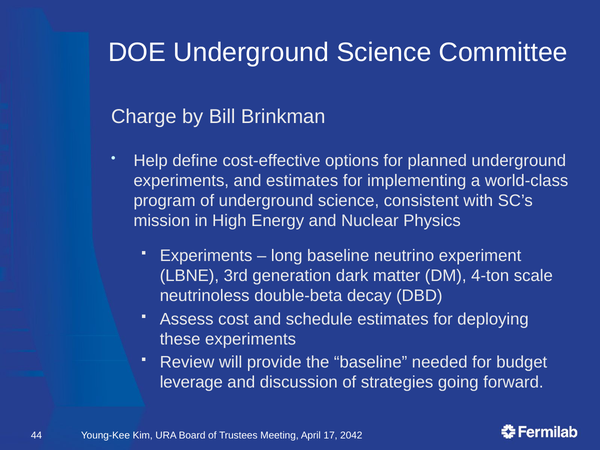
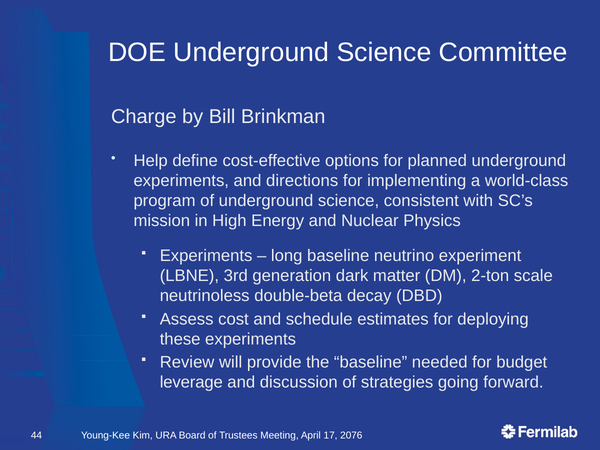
and estimates: estimates -> directions (302, 181)
4-ton: 4-ton -> 2-ton (490, 276)
2042: 2042 -> 2076 (351, 435)
